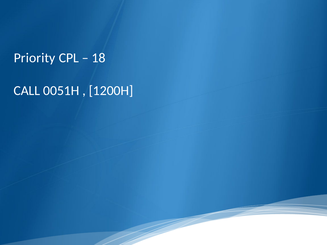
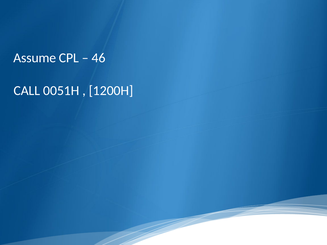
Priority: Priority -> Assume (35, 58)
18: 18 -> 46 (99, 58)
